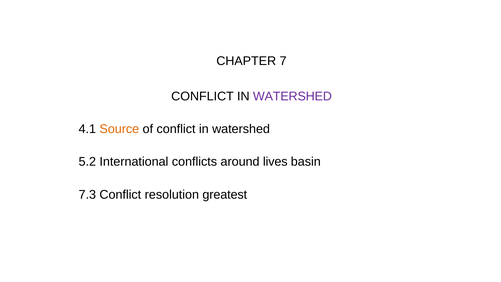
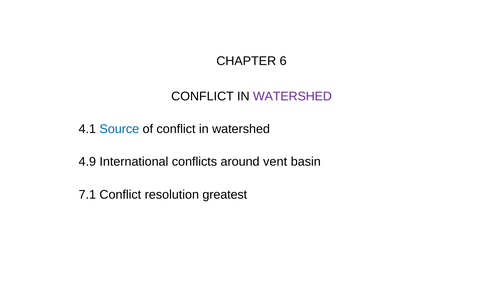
7: 7 -> 6 (283, 61)
Source colour: orange -> blue (119, 129)
5.2: 5.2 -> 4.9 (87, 162)
lives: lives -> vent (275, 162)
7.3: 7.3 -> 7.1 (87, 194)
